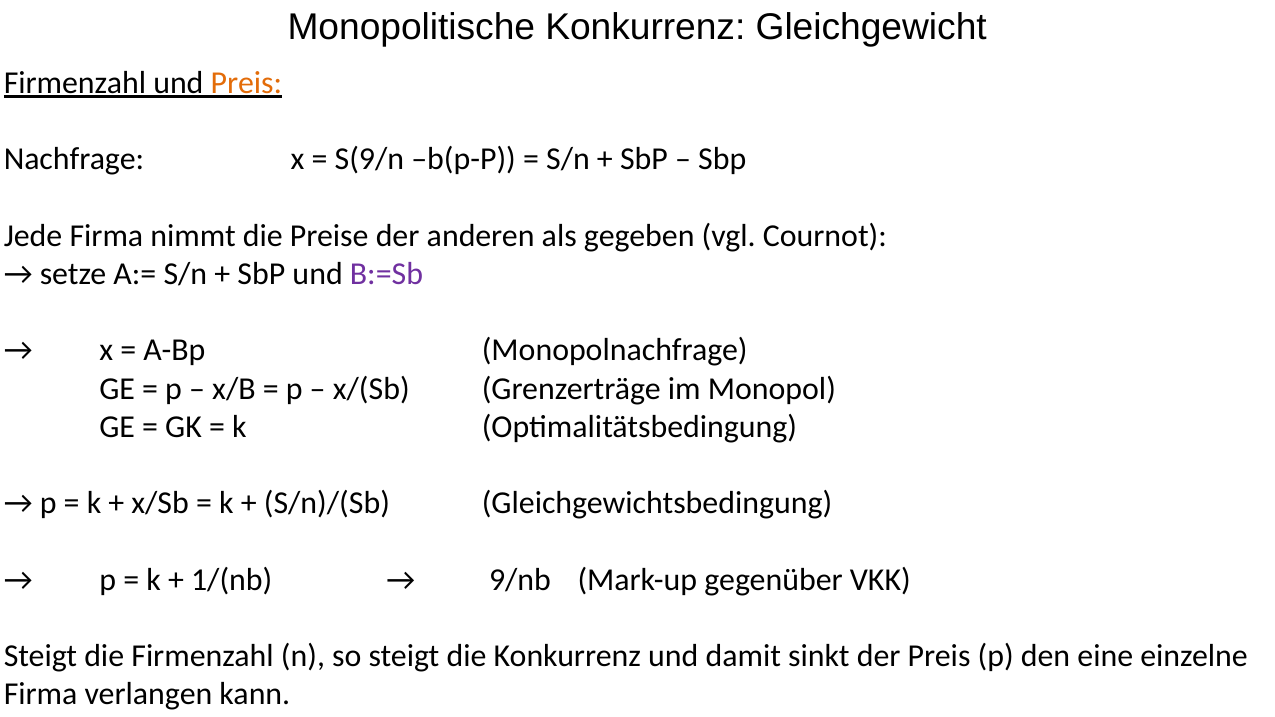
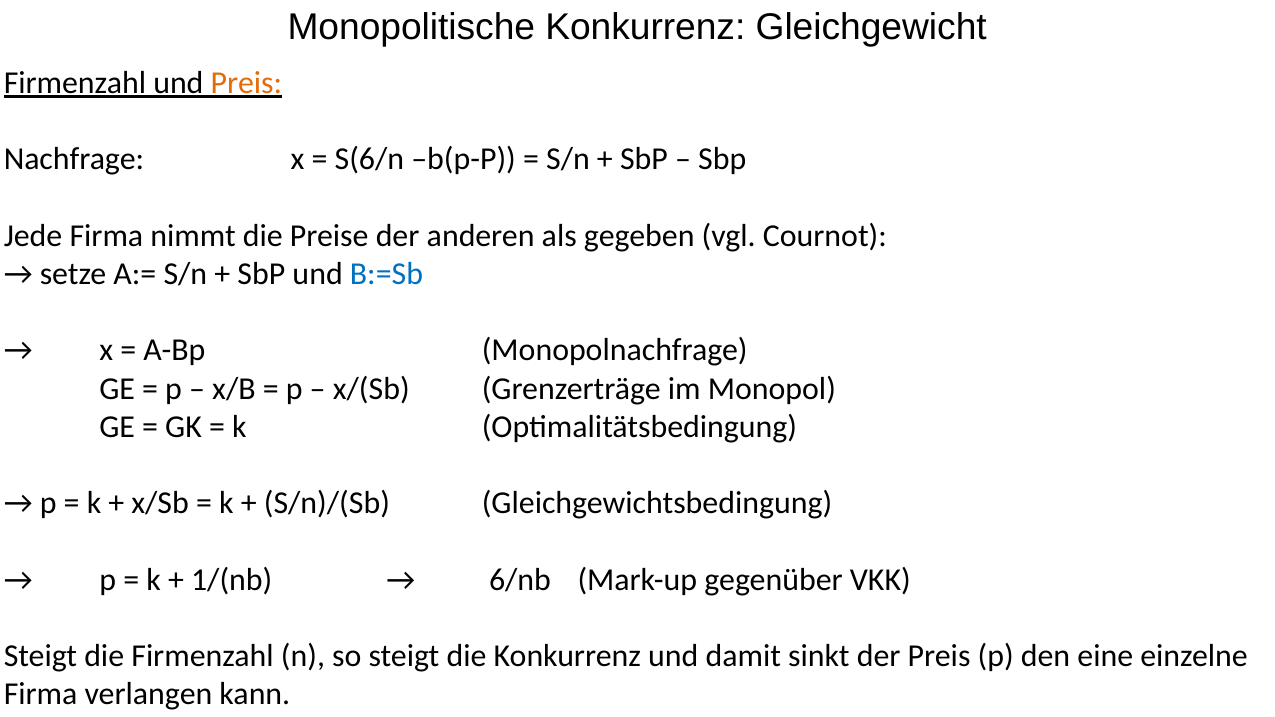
S(9/n: S(9/n -> S(6/n (369, 159)
B:=Sb colour: purple -> blue (386, 274)
9/nb: 9/nb -> 6/nb (520, 580)
